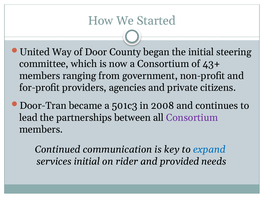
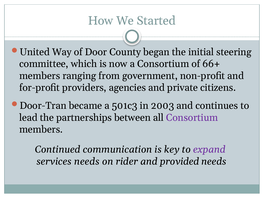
43+: 43+ -> 66+ (211, 64)
2008: 2008 -> 2003 (163, 106)
expand colour: blue -> purple (209, 150)
services initial: initial -> needs (87, 161)
